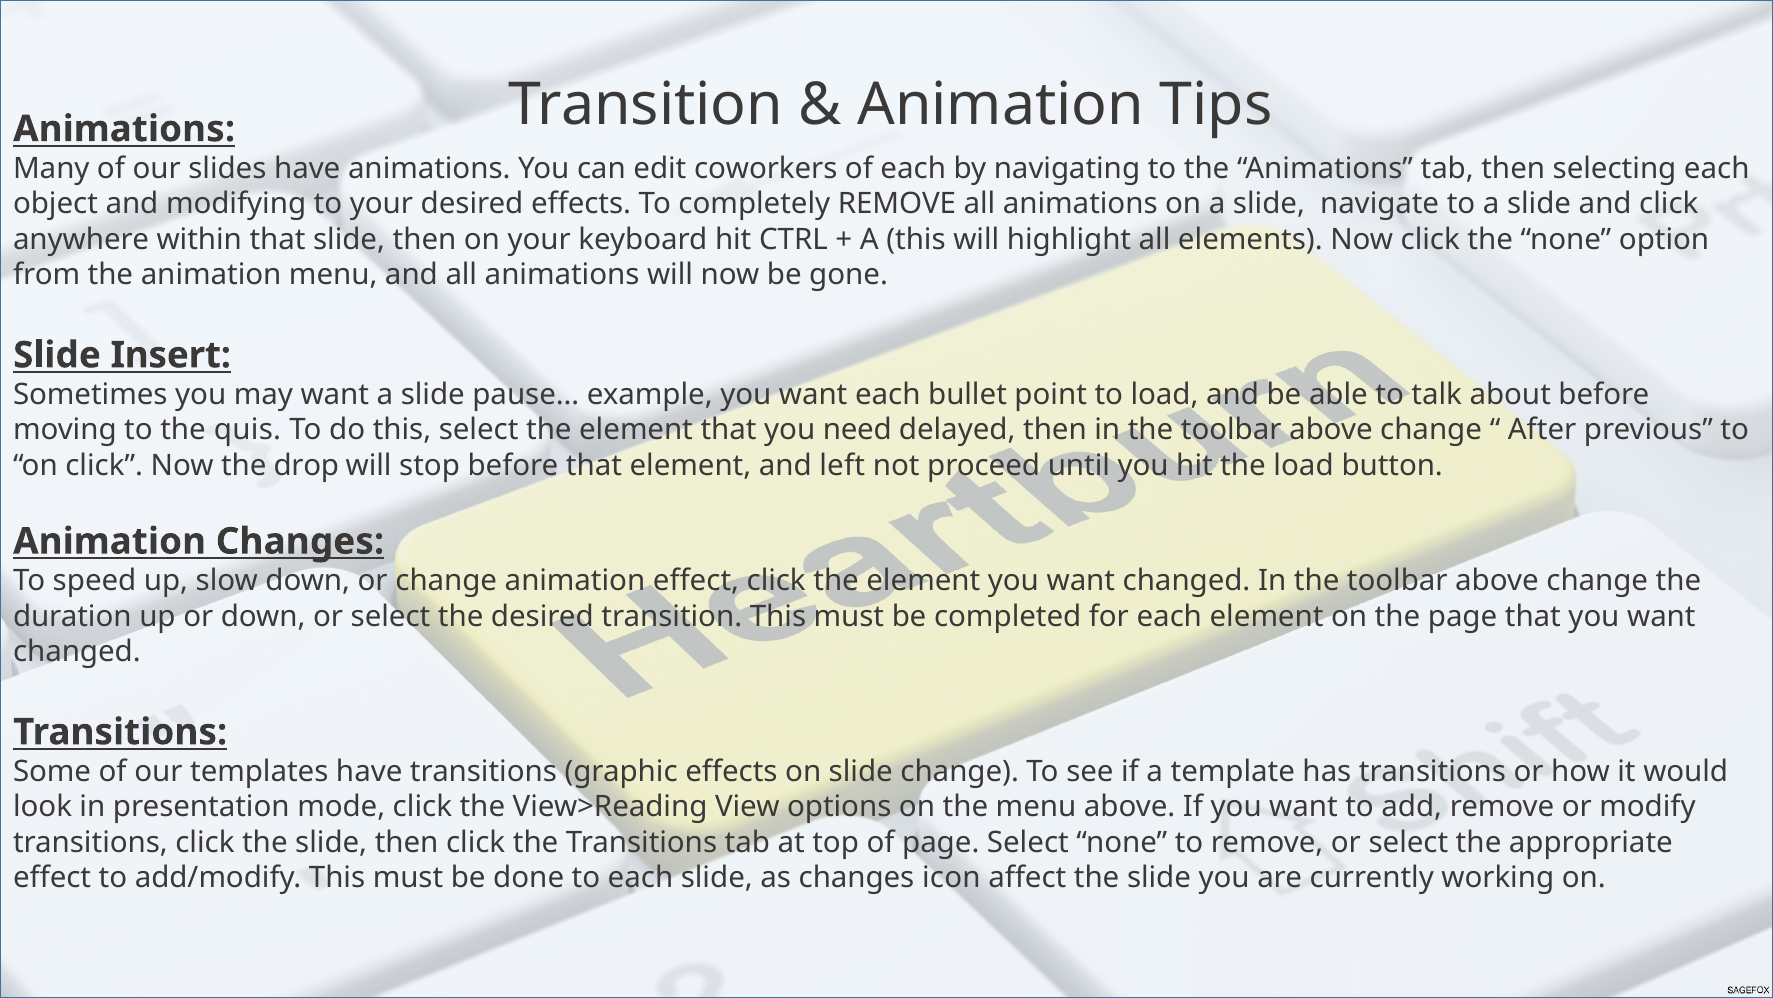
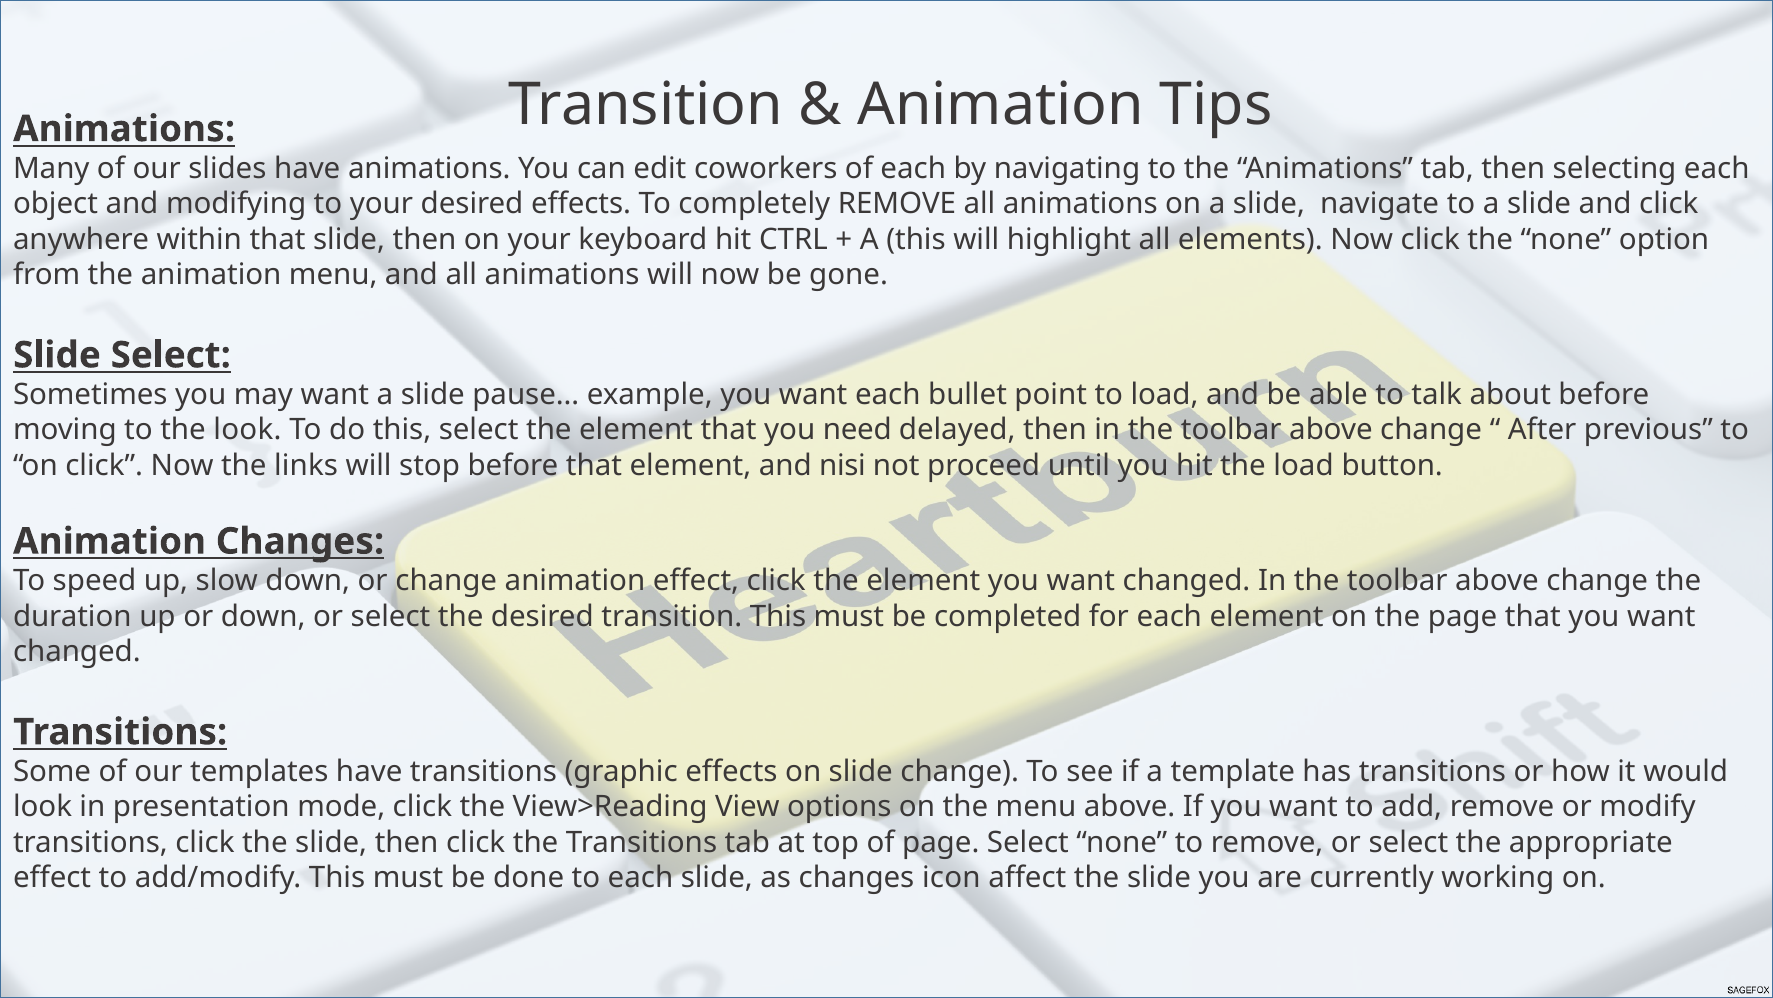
Slide Insert: Insert -> Select (171, 355)
the quis: quis -> look (248, 430)
drop: drop -> links (306, 465)
left: left -> nisi (842, 465)
